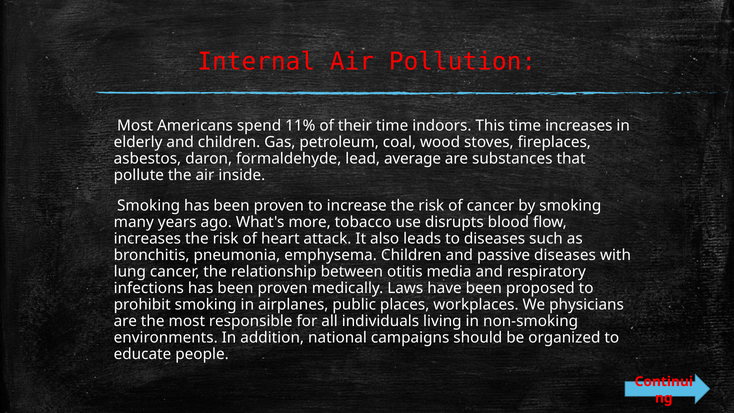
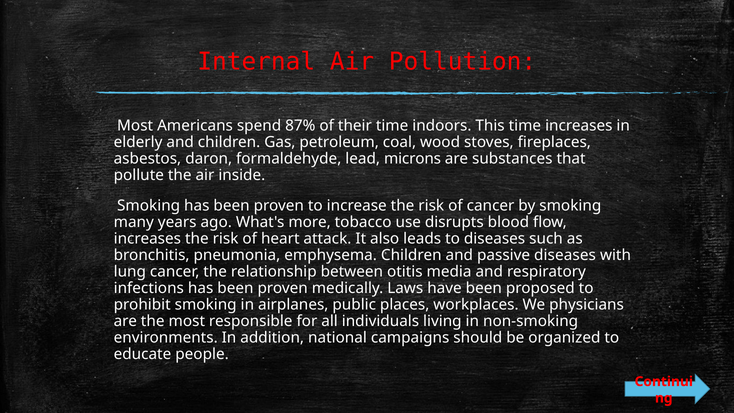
11%: 11% -> 87% (300, 126)
average: average -> microns (413, 159)
